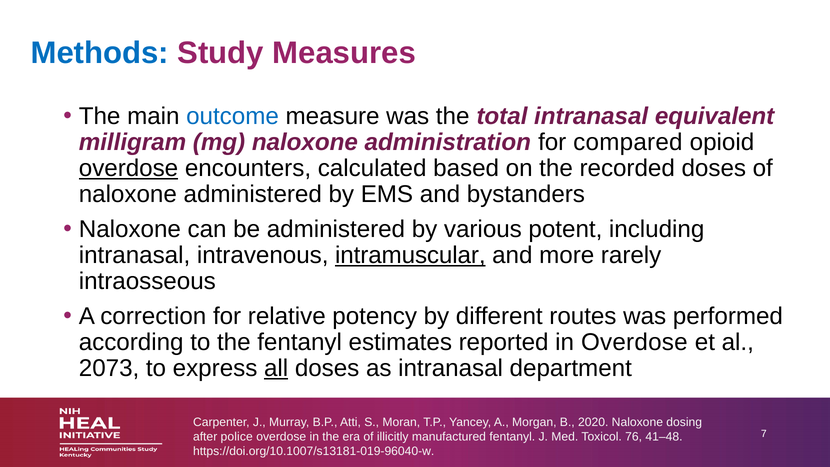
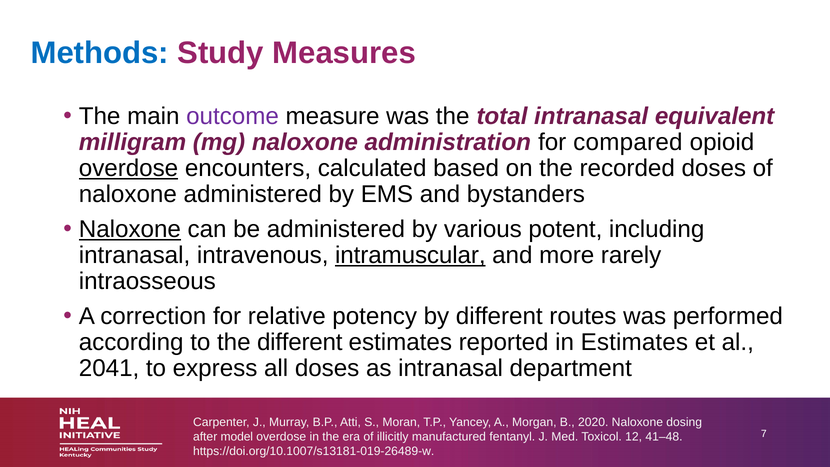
outcome colour: blue -> purple (233, 116)
Naloxone underline: none -> present (130, 229)
the fentanyl: fentanyl -> different (300, 342)
in Overdose: Overdose -> Estimates (634, 342)
2073: 2073 -> 2041 (109, 368)
all underline: present -> none (276, 368)
police: police -> model (237, 436)
76: 76 -> 12 (634, 436)
https://doi.org/10.1007/s13181-019-96040-w: https://doi.org/10.1007/s13181-019-96040-w -> https://doi.org/10.1007/s13181-019-26489-w (314, 451)
